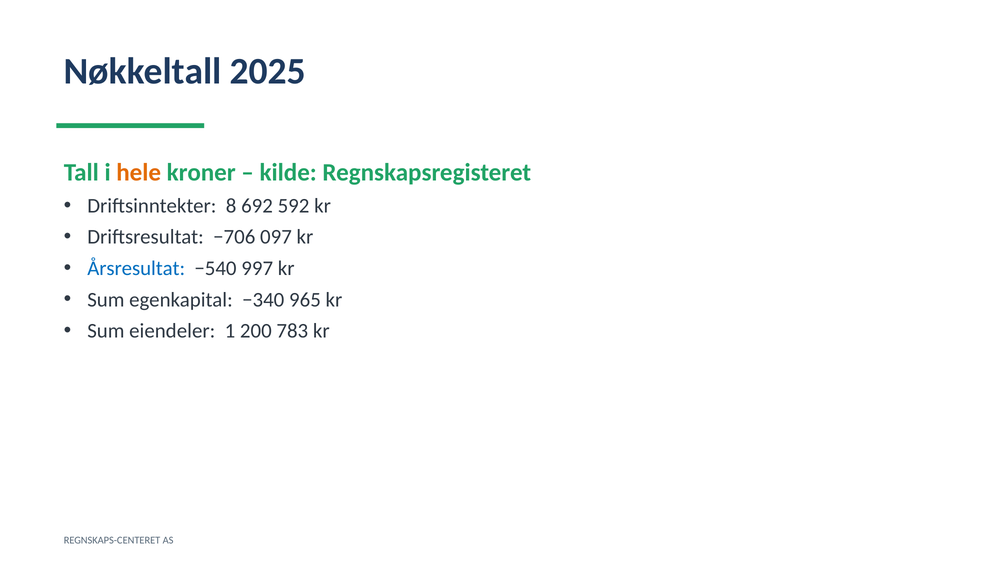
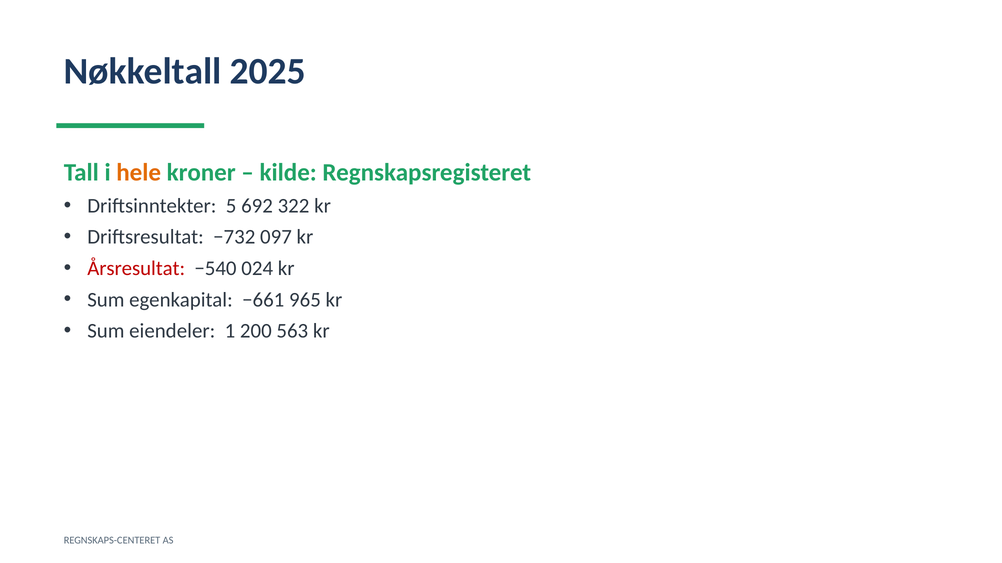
8: 8 -> 5 (231, 206)
592: 592 -> 322 (294, 206)
−706: −706 -> −732 (234, 237)
Årsresultat colour: blue -> red (136, 269)
997: 997 -> 024 (257, 269)
−340: −340 -> −661 (263, 300)
783: 783 -> 563 (292, 331)
